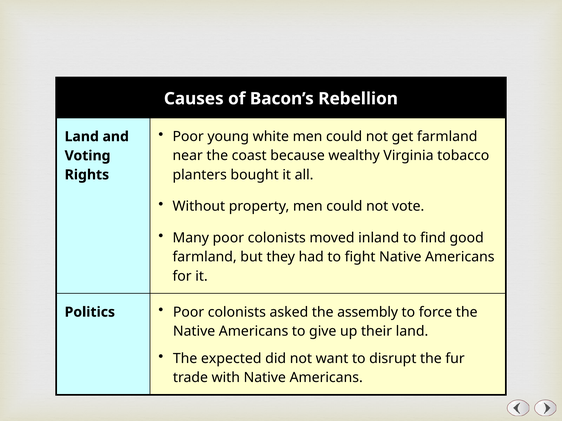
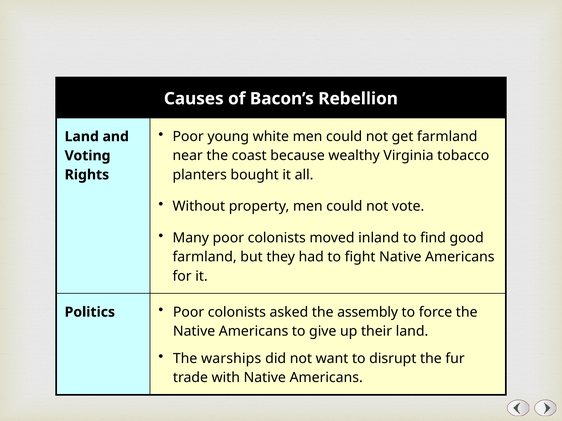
expected: expected -> warships (231, 359)
